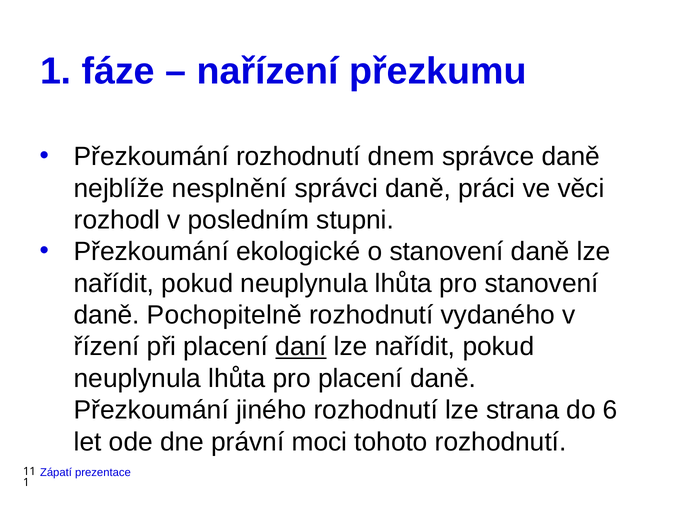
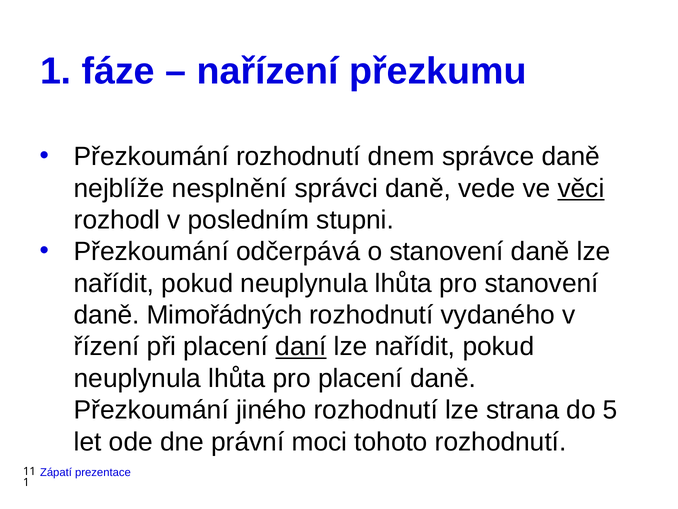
práci: práci -> vede (487, 188)
věci underline: none -> present (581, 188)
ekologické: ekologické -> odčerpává (298, 251)
Pochopitelně: Pochopitelně -> Mimořádných (225, 315)
6: 6 -> 5 (610, 410)
